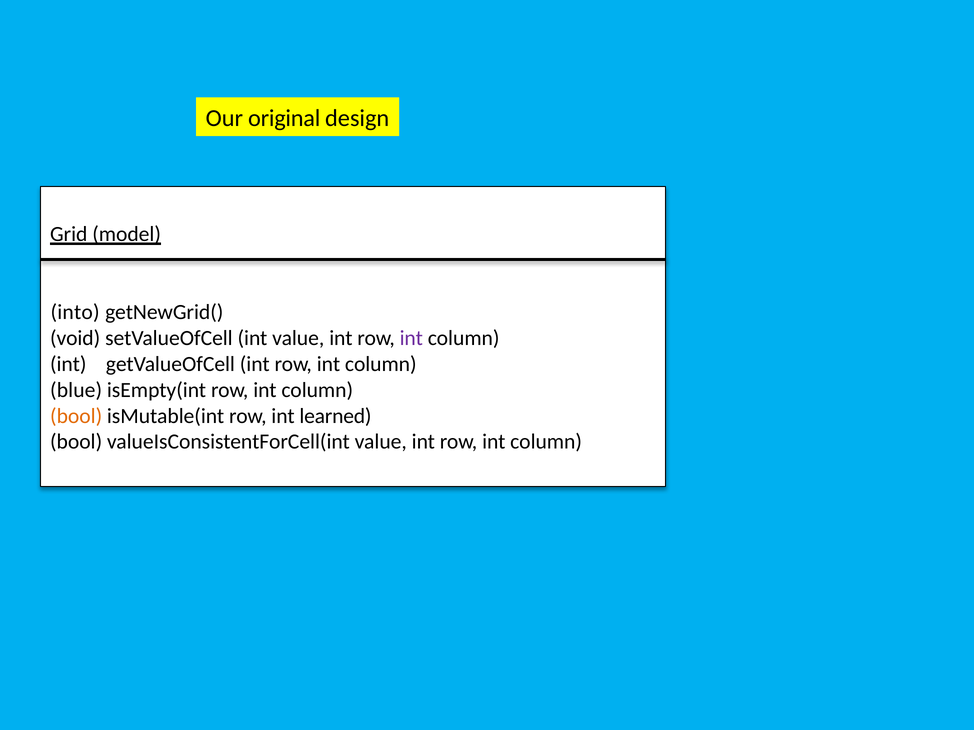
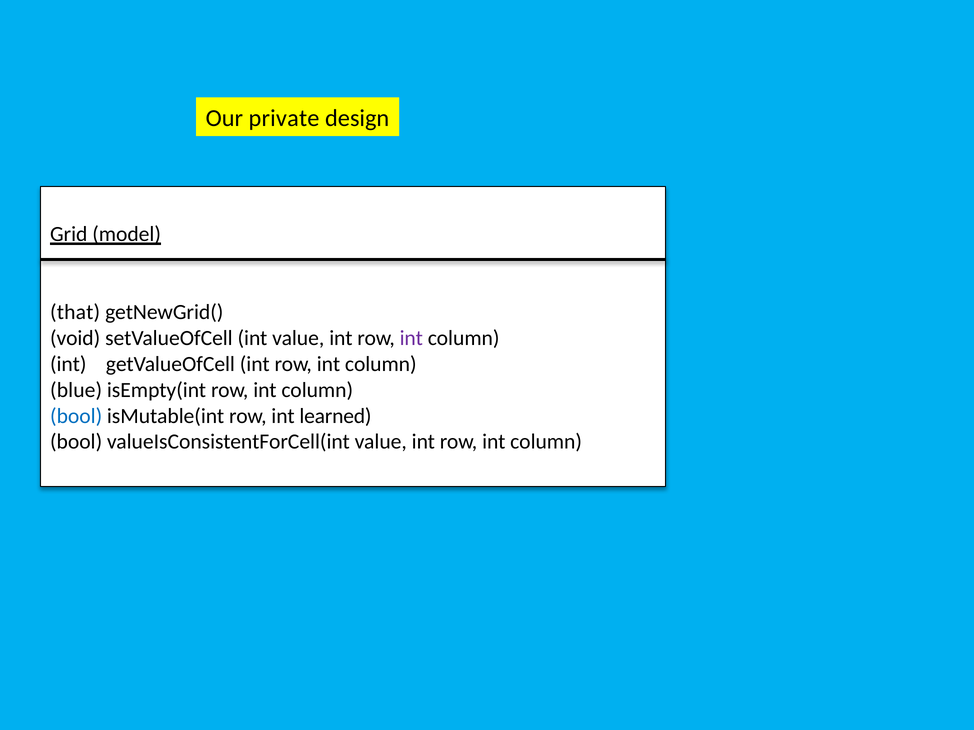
original: original -> private (284, 118)
into: into -> that (75, 312)
bool colour: orange -> blue (76, 416)
